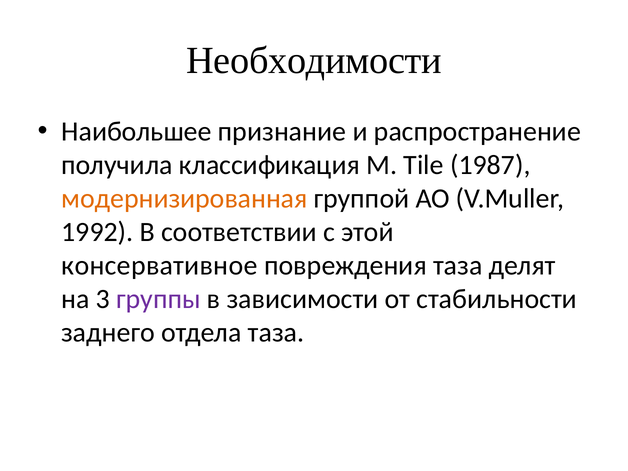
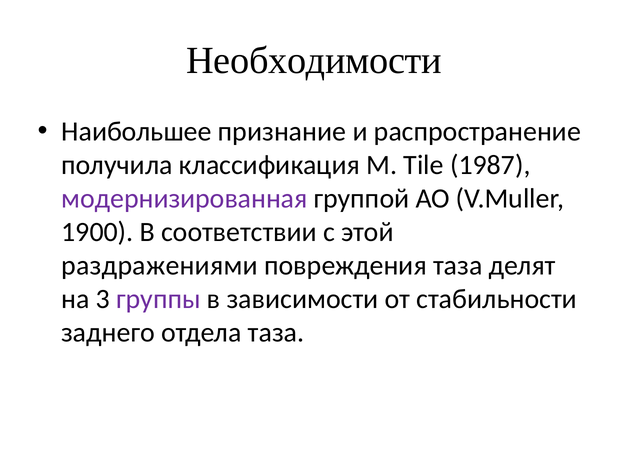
модернизированная colour: orange -> purple (184, 199)
1992: 1992 -> 1900 (97, 232)
консервативное: консервативное -> раздражениями (159, 266)
